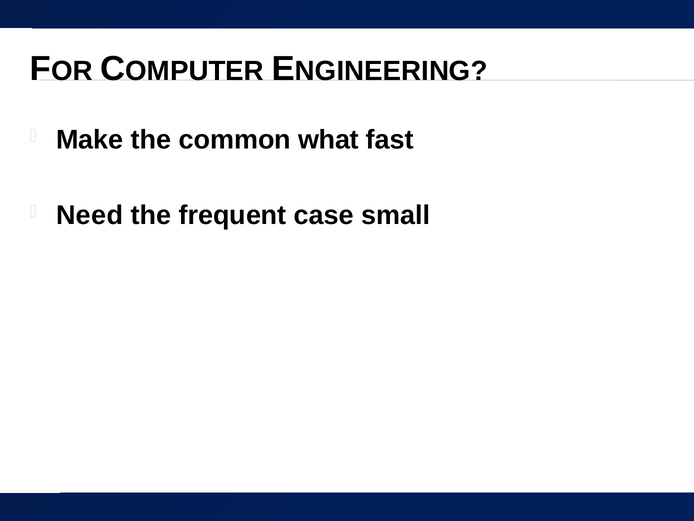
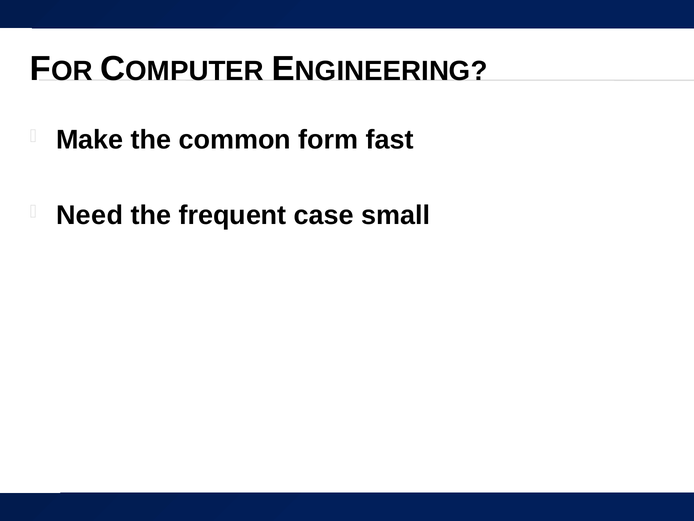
what: what -> form (328, 139)
